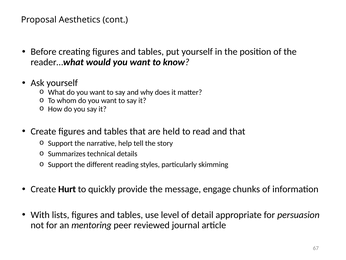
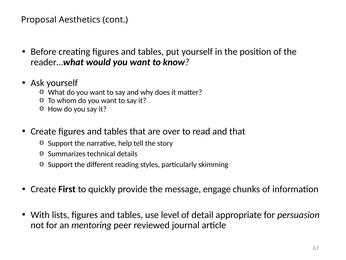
held: held -> over (171, 131)
Hurt: Hurt -> First (67, 189)
